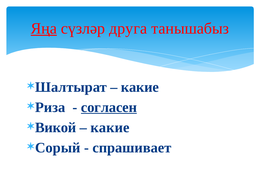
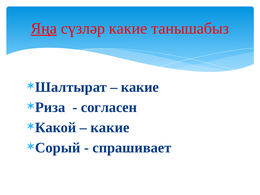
сүзләр друга: друга -> какие (128, 29)
согласен underline: present -> none (109, 107)
Викой: Викой -> Какой (56, 127)
